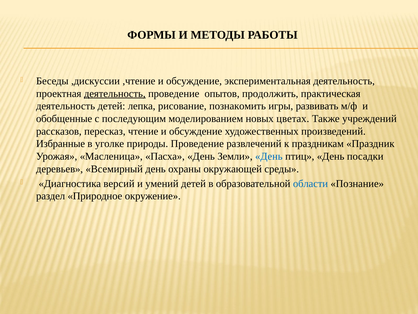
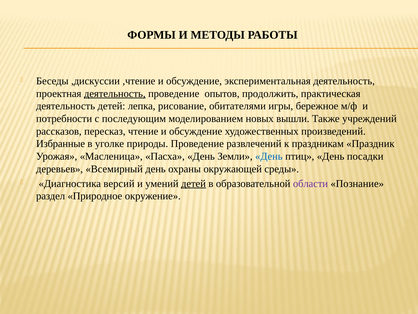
познакомить: познакомить -> обитателями (238, 106)
развивать: развивать -> бережное (317, 106)
обобщенные: обобщенные -> потребности (64, 119)
цветах: цветах -> вышли (293, 119)
детей underline: none -> present (193, 183)
области colour: blue -> purple (310, 183)
